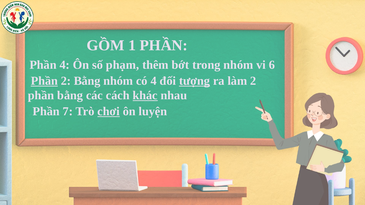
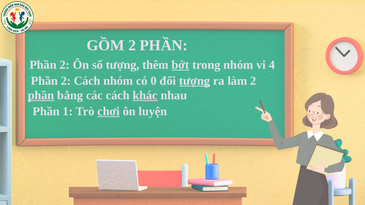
GỒM 1: 1 -> 2 (132, 45)
4: 4 -> 2 (65, 65)
số phạm: phạm -> tượng (123, 65)
bớt underline: none -> present (180, 65)
6: 6 -> 4 (272, 65)
Phần underline: present -> none (44, 81)
2 Bằng: Bằng -> Cách (87, 81)
có 4: 4 -> 0 (154, 81)
phần underline: none -> present (41, 96)
7: 7 -> 1 (68, 112)
